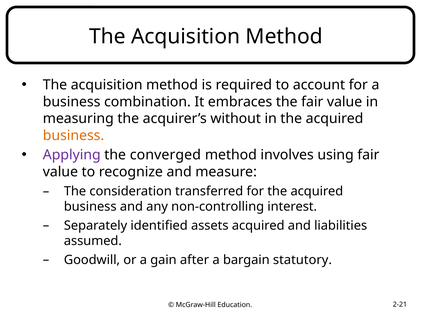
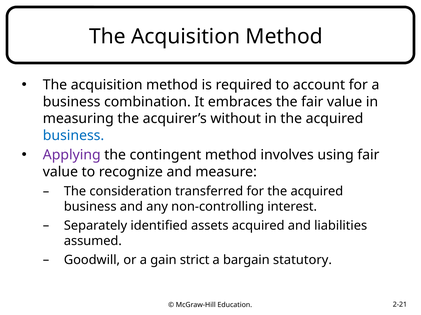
business colour: orange -> blue (74, 136)
converged: converged -> contingent (165, 155)
after: after -> strict (195, 260)
